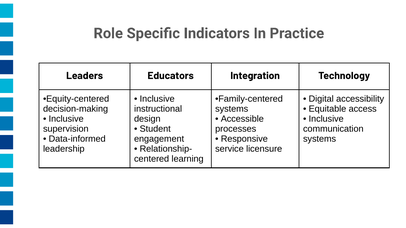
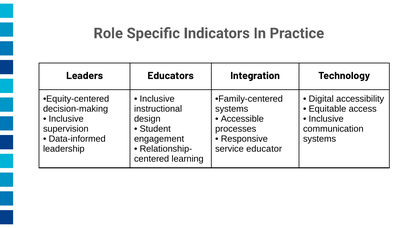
licensure: licensure -> educator (264, 149)
